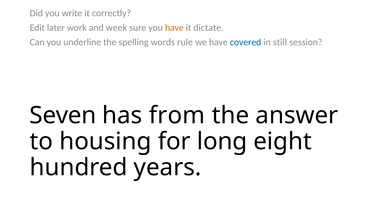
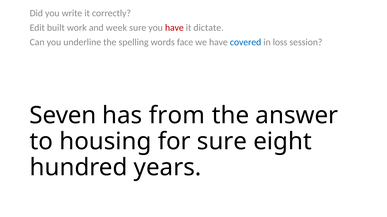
later: later -> built (56, 28)
have colour: orange -> red (174, 28)
rule: rule -> face (185, 42)
still: still -> loss (280, 42)
for long: long -> sure (222, 142)
